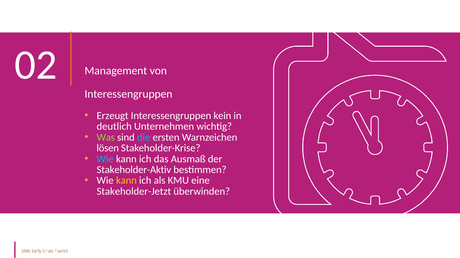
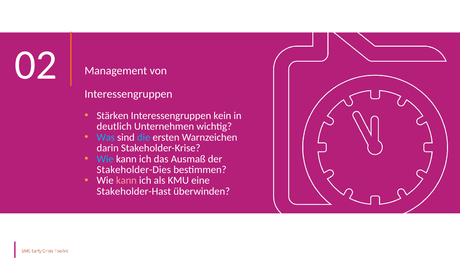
Erzeugt: Erzeugt -> Stärken (113, 116)
Was colour: light green -> light blue (106, 138)
lösen: lösen -> darin (108, 149)
Stakeholder-Aktiv: Stakeholder-Aktiv -> Stakeholder-Dies (134, 170)
kann colour: yellow -> pink (126, 181)
Stakeholder-Jetzt: Stakeholder-Jetzt -> Stakeholder-Hast (134, 192)
